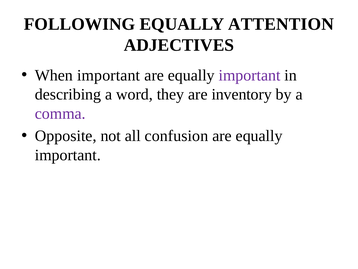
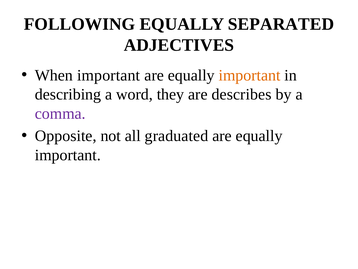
ATTENTION: ATTENTION -> SEPARATED (281, 24)
important colour: purple -> orange (250, 75)
inventory: inventory -> describes (242, 94)
confusion: confusion -> graduated (176, 136)
